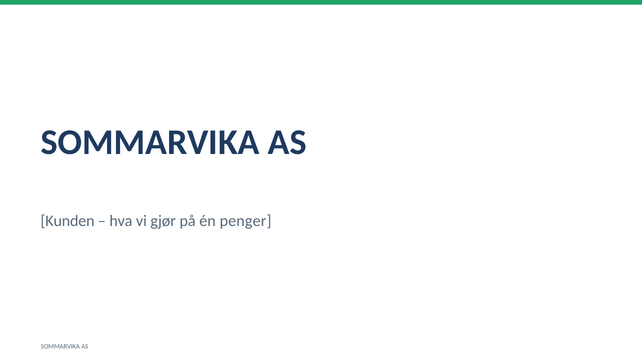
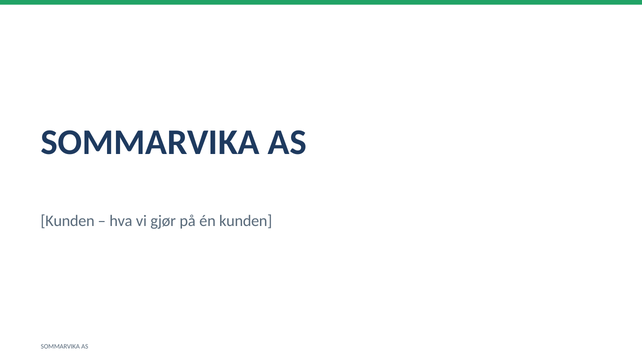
én penger: penger -> kunden (246, 221)
